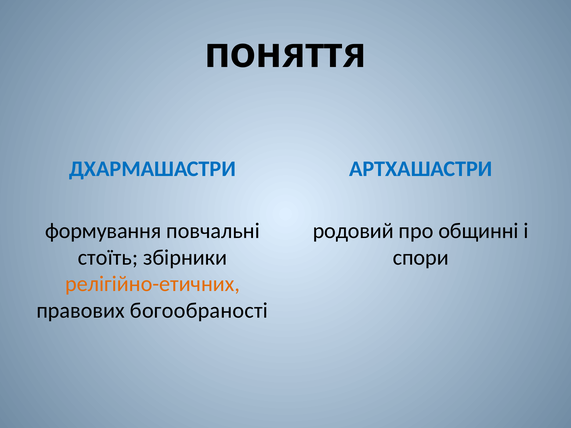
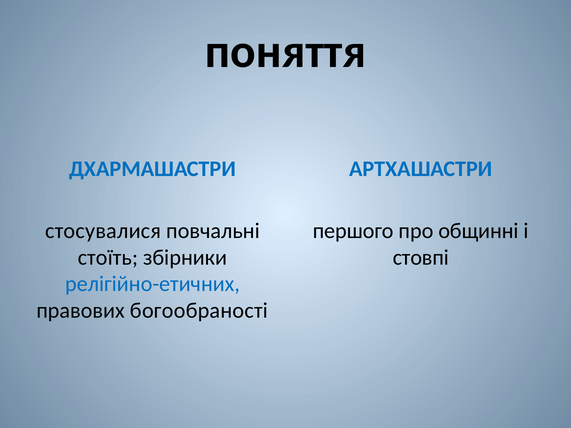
формування: формування -> стосувалися (103, 231)
родовий: родовий -> першого (353, 231)
спори: спори -> стовпі (421, 258)
релігійно-етичних colour: orange -> blue (153, 284)
